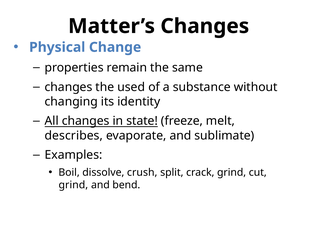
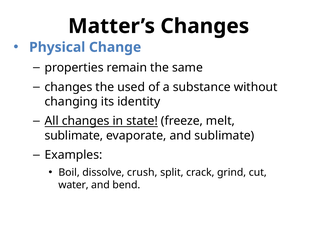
describes: describes -> sublimate (74, 136)
grind: grind -> water (73, 185)
